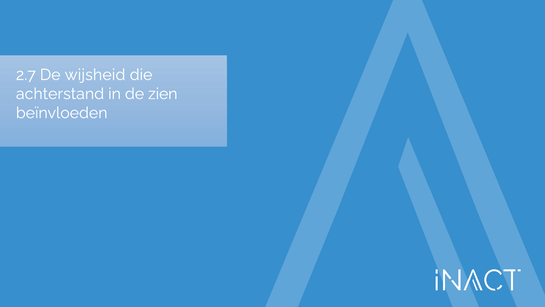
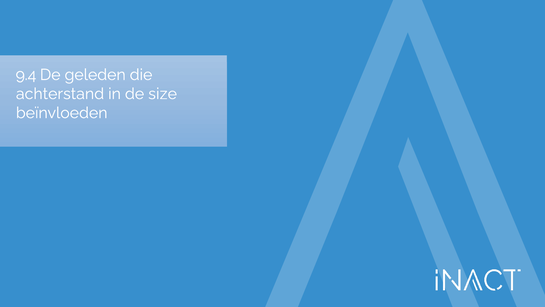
2.7: 2.7 -> 9.4 (26, 75)
wijsheid: wijsheid -> geleden (95, 75)
zien: zien -> size (163, 94)
